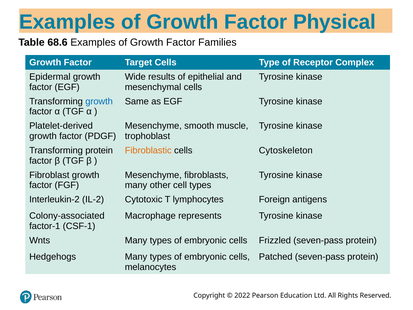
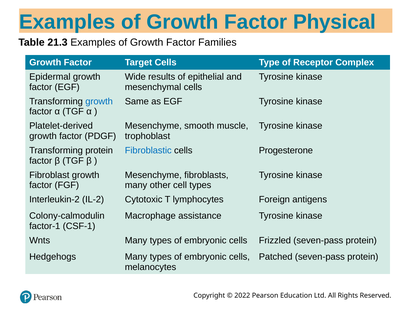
68.6: 68.6 -> 21.3 (58, 42)
Fibroblastic colour: orange -> blue (148, 150)
Cytoskeleton: Cytoskeleton -> Progesterone (286, 150)
Colony-associated: Colony-associated -> Colony-calmodulin (67, 216)
represents: represents -> assistance (200, 216)
